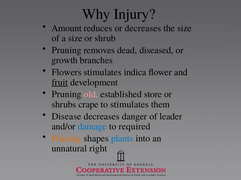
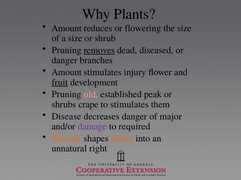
Why Injury: Injury -> Plants (135, 14)
or decreases: decreases -> flowering (143, 28)
removes underline: none -> present (99, 50)
growth: growth -> danger (64, 61)
Flowers: Flowers -> Amount (67, 73)
indica: indica -> injury (135, 73)
store: store -> peak (153, 95)
leader: leader -> major (171, 117)
damage colour: blue -> purple (92, 127)
plants colour: blue -> orange (122, 139)
